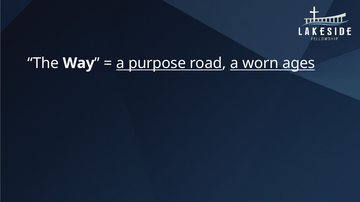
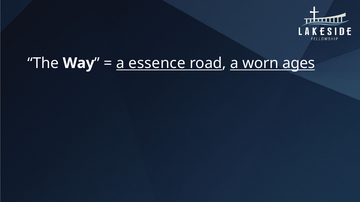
purpose: purpose -> essence (157, 63)
